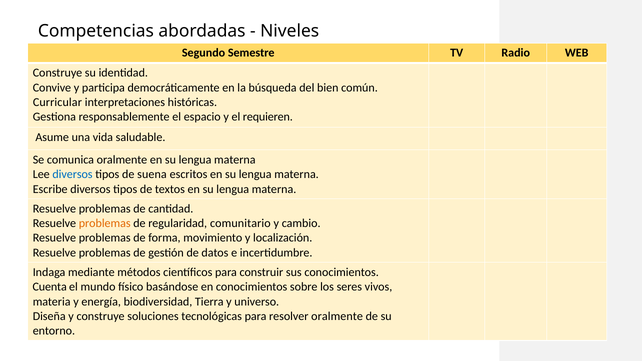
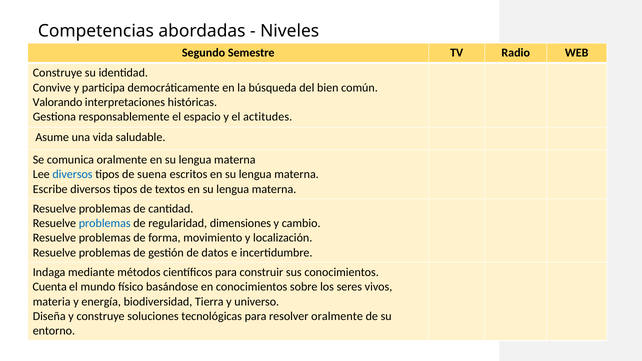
Curricular: Curricular -> Valorando (58, 102)
requieren: requieren -> actitudes (268, 117)
problemas colour: orange -> blue (105, 223)
comunitario: comunitario -> dimensiones (240, 223)
